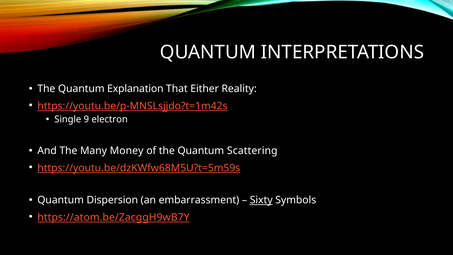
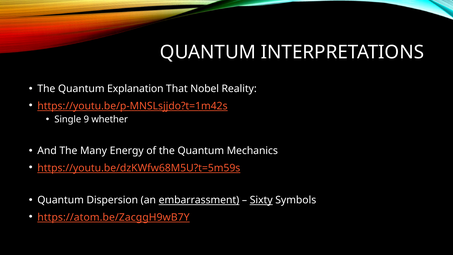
Either: Either -> Nobel (205, 89)
electron: electron -> whether (110, 119)
Money: Money -> Energy (127, 151)
Scattering: Scattering -> Mechanics (252, 151)
embarrassment underline: none -> present (199, 200)
